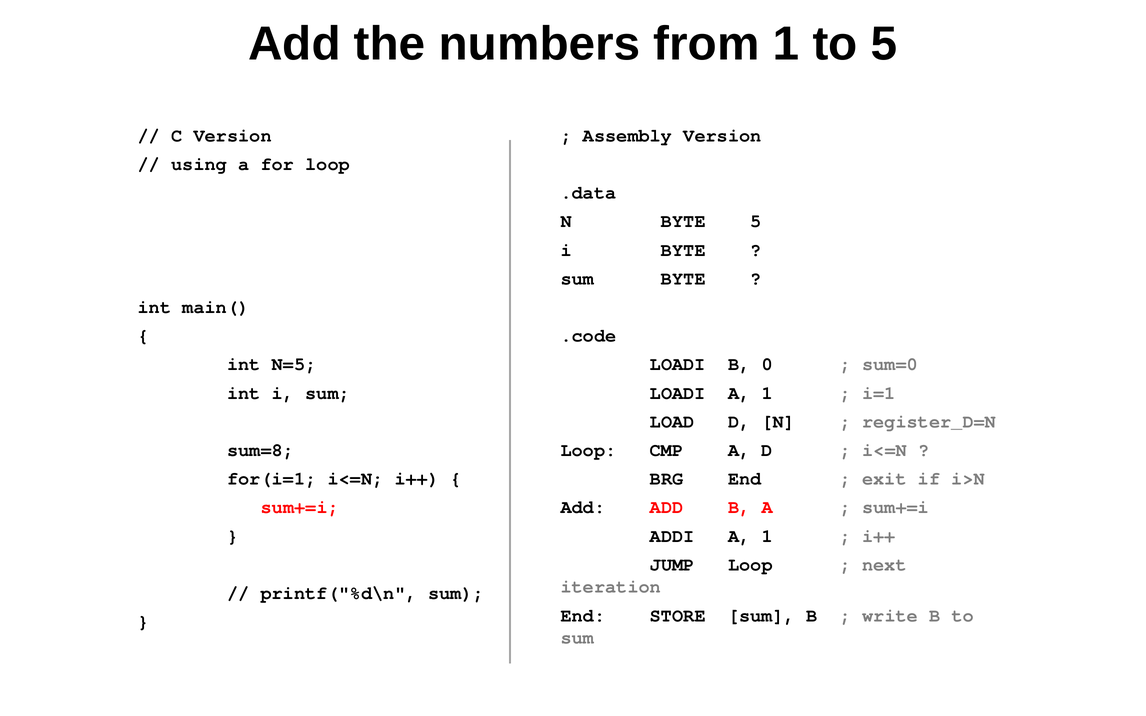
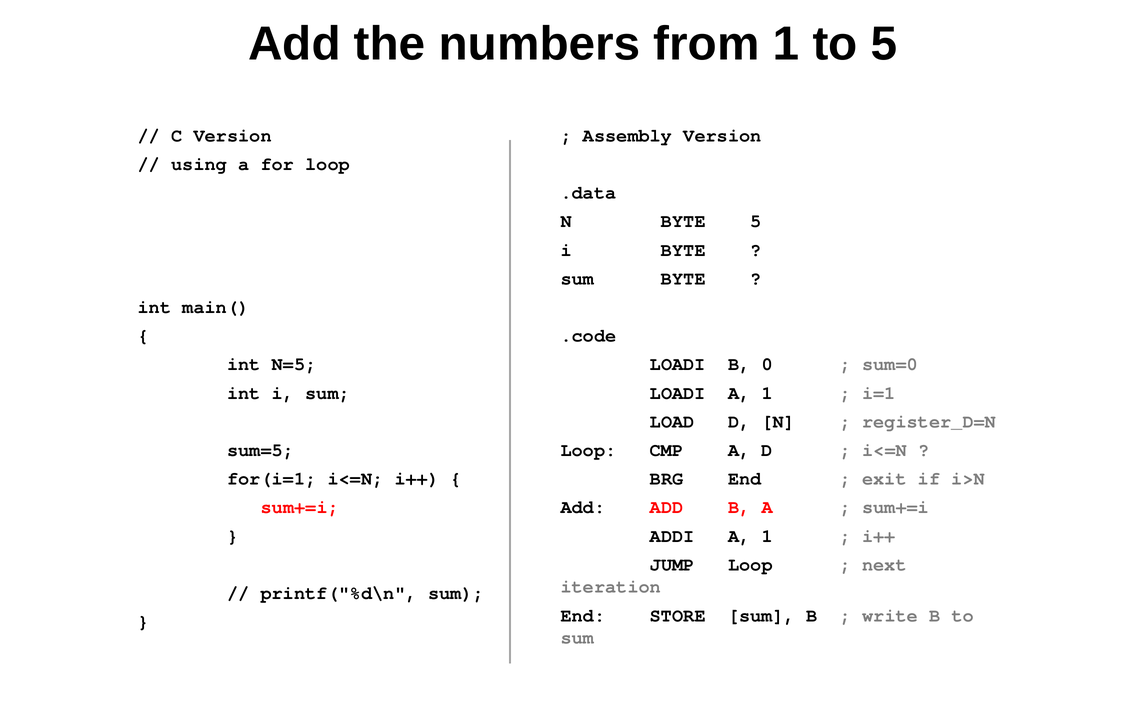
sum=8: sum=8 -> sum=5 (261, 450)
